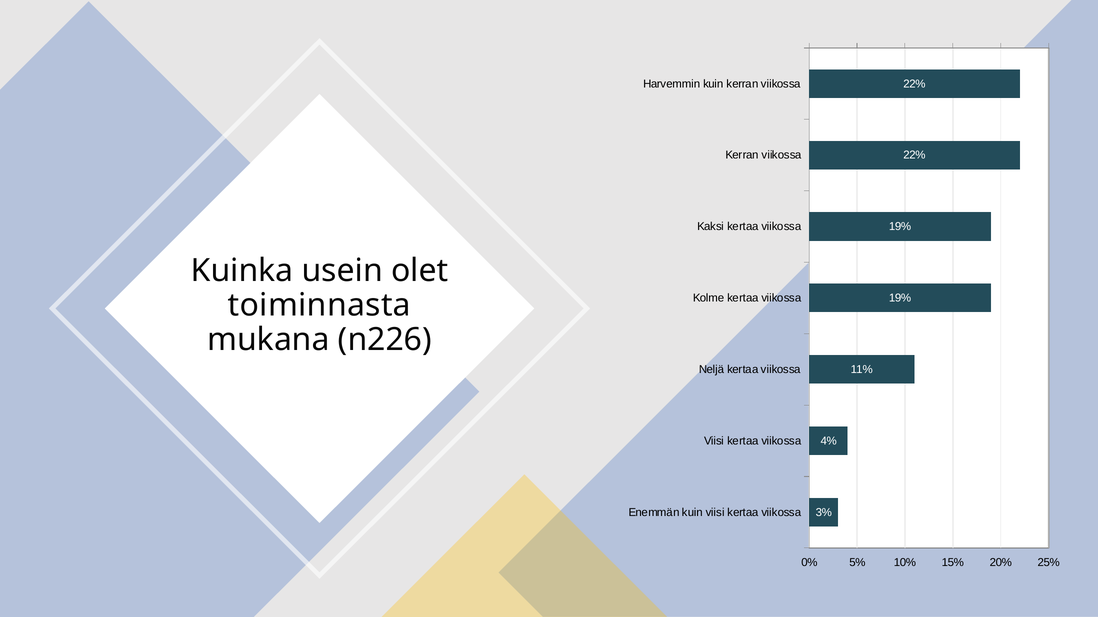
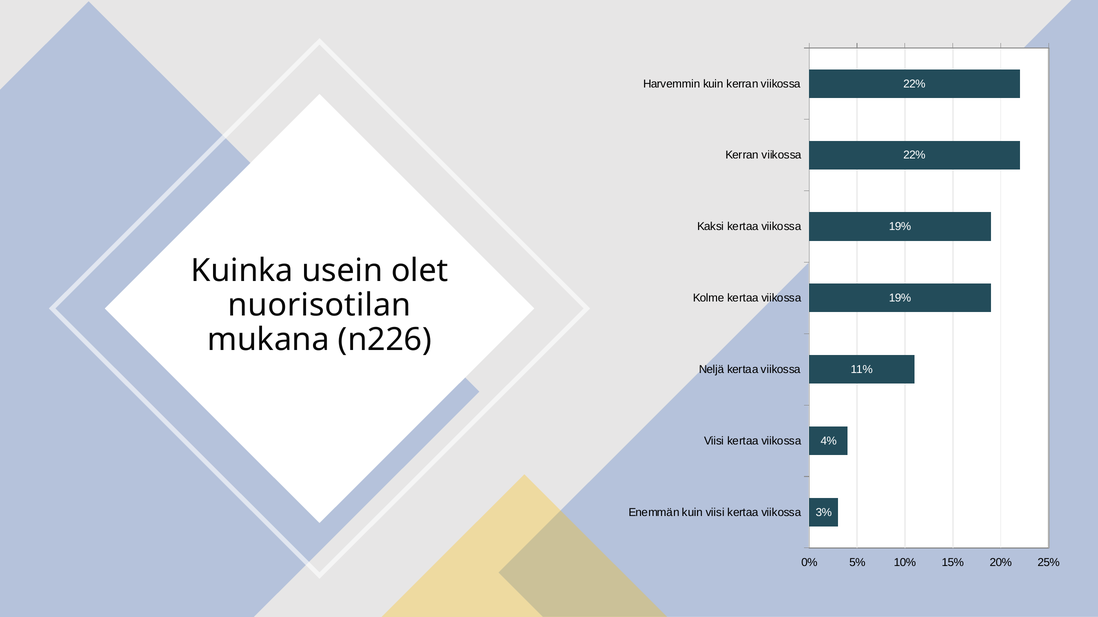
toiminnasta: toiminnasta -> nuorisotilan (319, 305)
